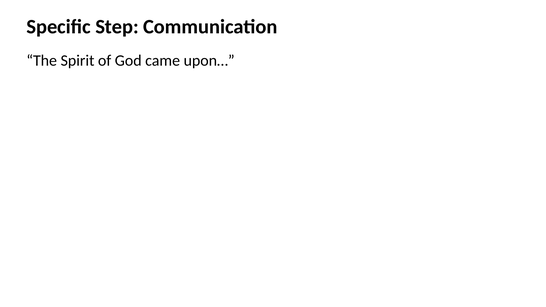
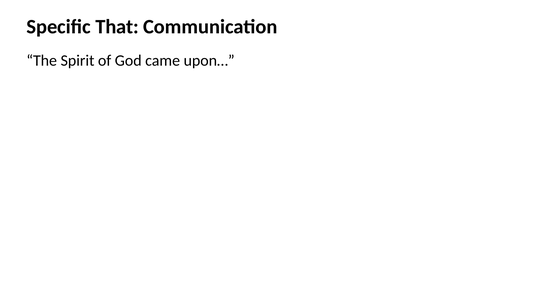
Step: Step -> That (117, 27)
